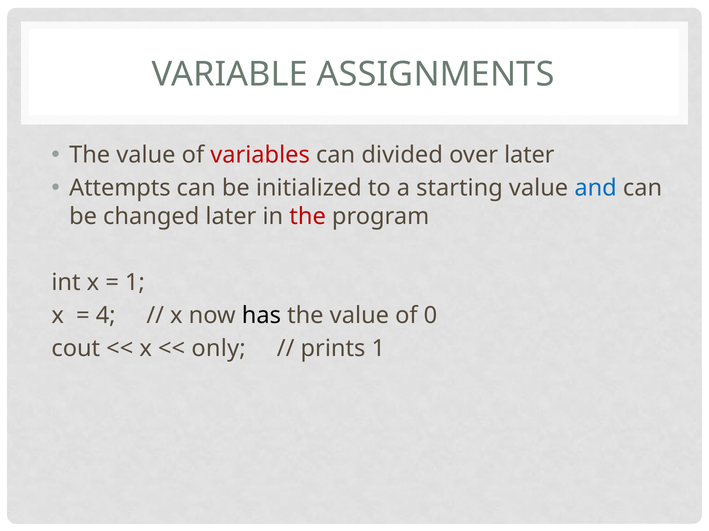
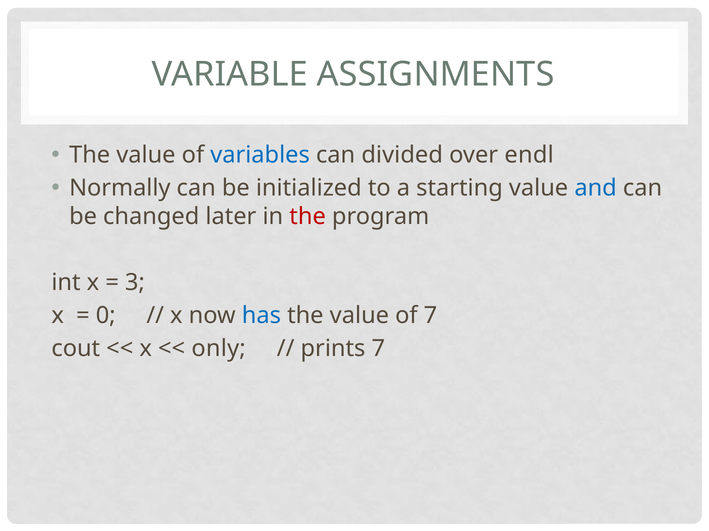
variables colour: red -> blue (260, 155)
over later: later -> endl (529, 155)
Attempts: Attempts -> Normally (120, 188)
1: 1 -> 3 (135, 283)
4: 4 -> 0 (106, 316)
has colour: black -> blue (261, 316)
of 0: 0 -> 7 (430, 316)
prints 1: 1 -> 7 (378, 349)
